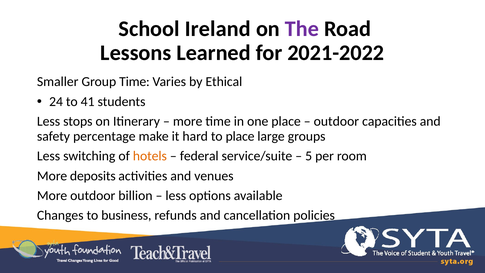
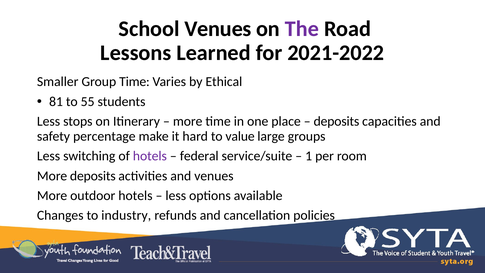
School Ireland: Ireland -> Venues (218, 29)
24: 24 -> 81 (56, 102)
41: 41 -> 55 (88, 102)
outdoor: outdoor -> deposits (336, 121)
to place: place -> value (240, 136)
hotels colour: orange -> purple (150, 156)
5: 5 -> 1 (309, 156)
outdoor billion: billion -> hotels (135, 196)
business: business -> industry (126, 215)
